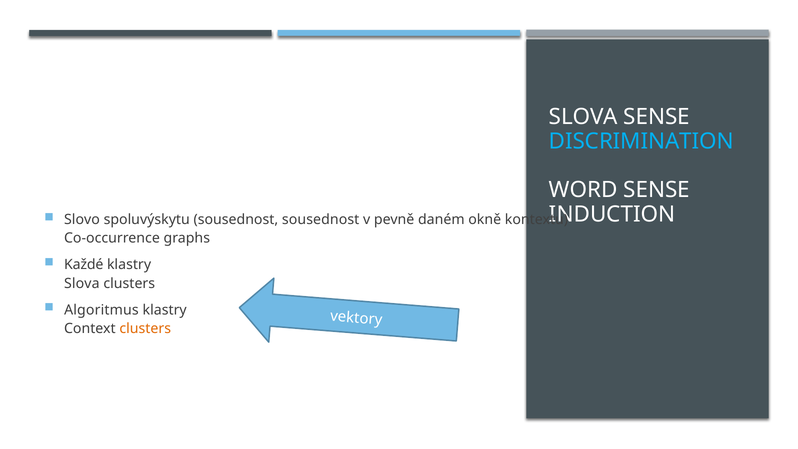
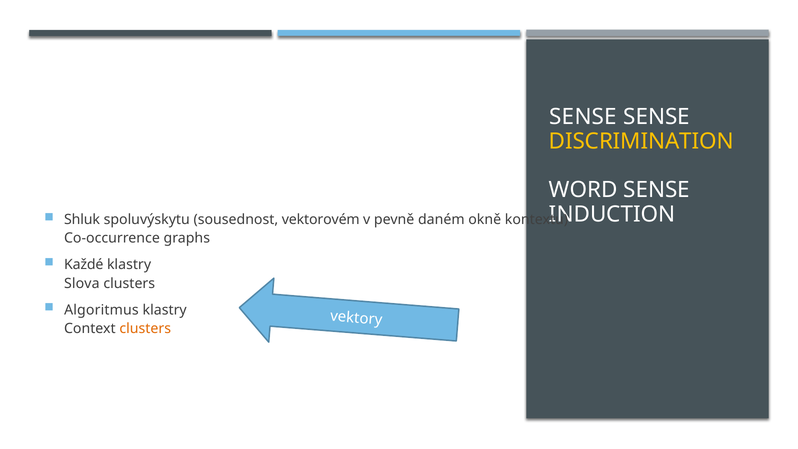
SLOVA: SLOVA -> SENSE (583, 117)
DISCRIMINATION colour: light blue -> yellow (641, 141)
Slovo: Slovo -> Shluk (82, 219)
sousednost sousednost: sousednost -> vektorovém (321, 219)
